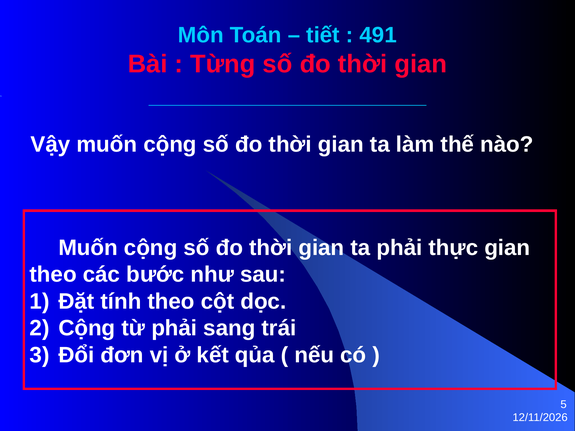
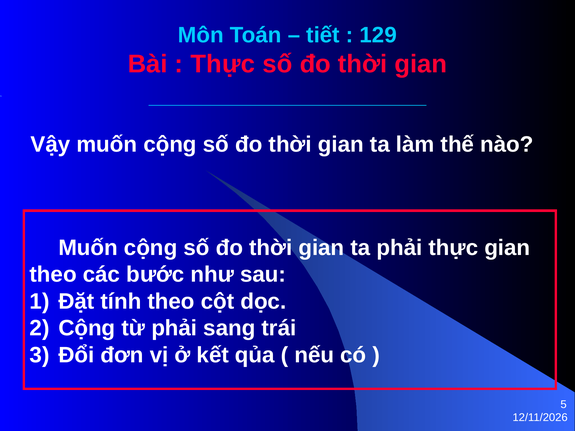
491: 491 -> 129 (378, 35)
Từng: Từng -> Thực (223, 64)
